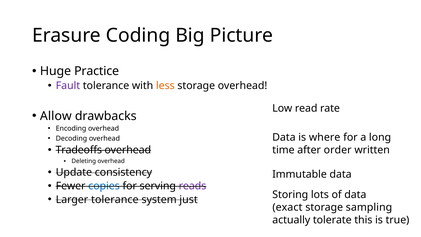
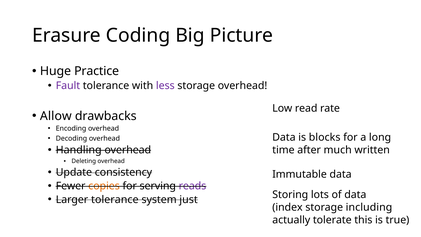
less colour: orange -> purple (165, 86)
where: where -> blocks (325, 137)
Tradeoffs: Tradeoffs -> Handling (79, 150)
order: order -> much (338, 150)
copies colour: blue -> orange (104, 186)
exact: exact -> index (287, 207)
sampling: sampling -> including (369, 207)
